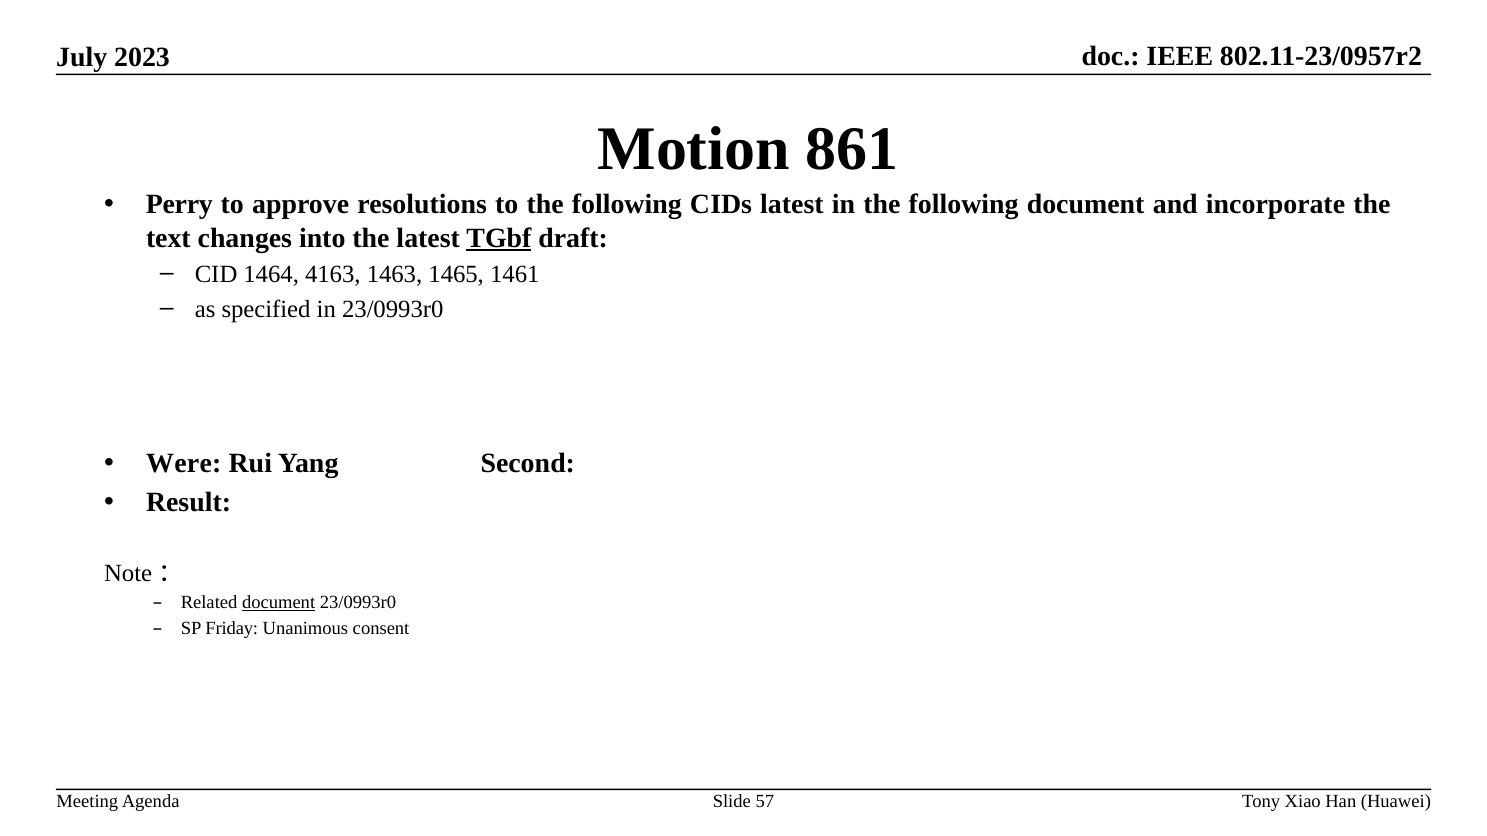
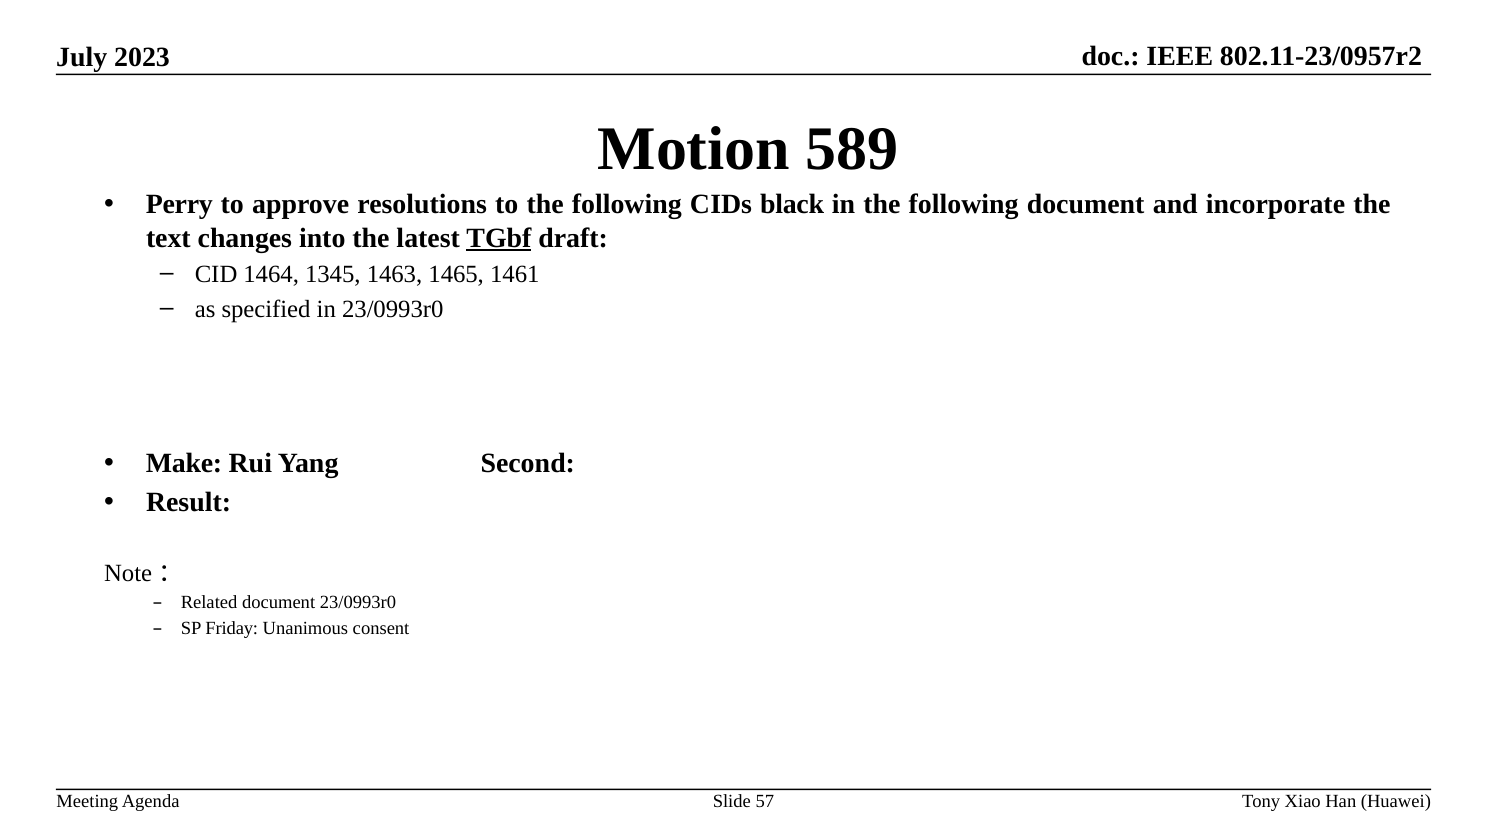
861: 861 -> 589 (852, 149)
CIDs latest: latest -> black (792, 205)
4163: 4163 -> 1345 (333, 274)
Were: Were -> Make (184, 464)
document underline: present -> none (279, 603)
